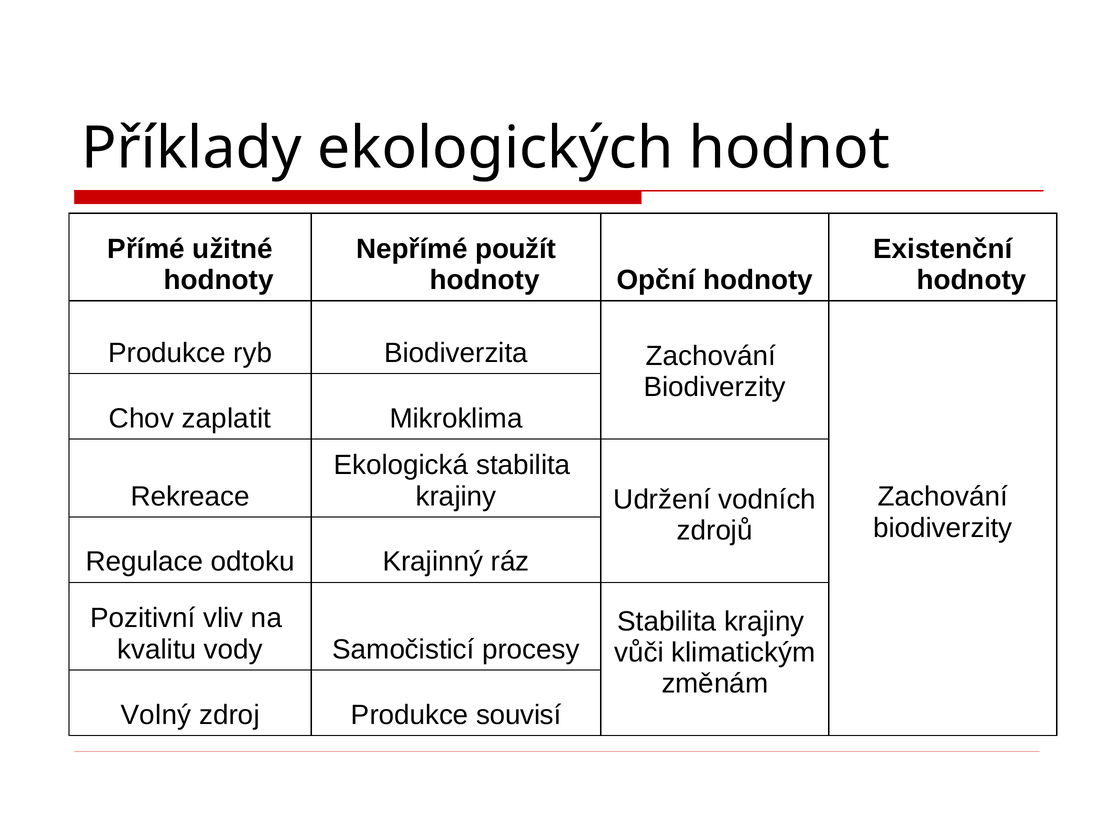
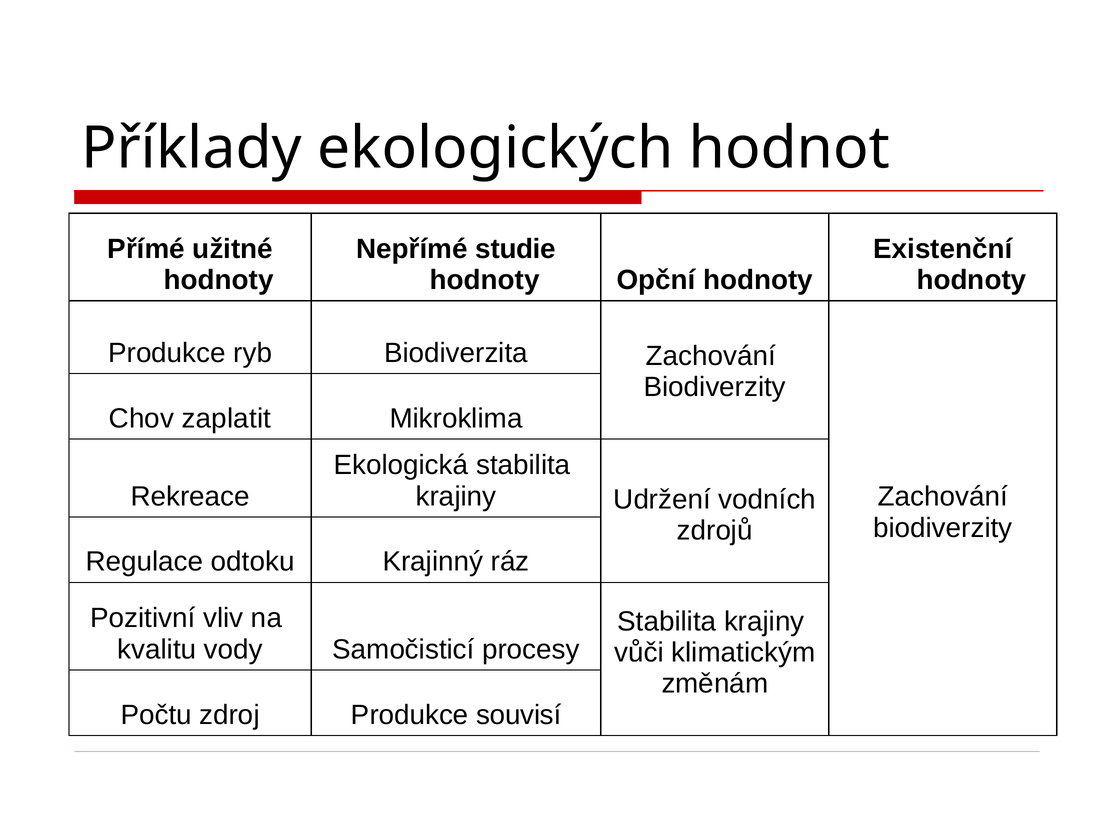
použít: použít -> studie (516, 249)
Volný: Volný -> Počtu (156, 715)
